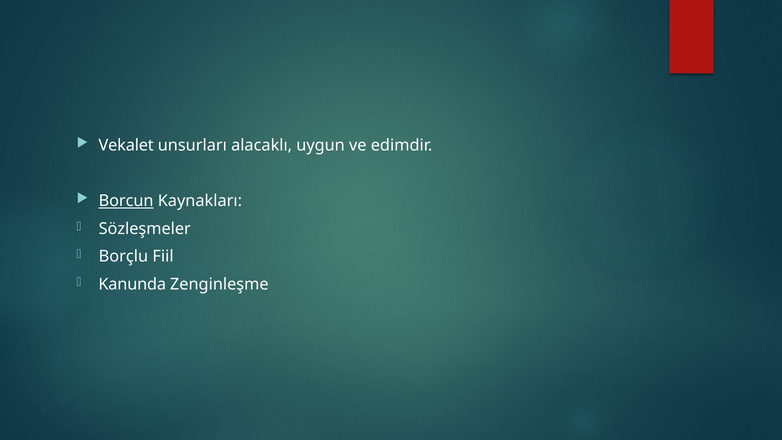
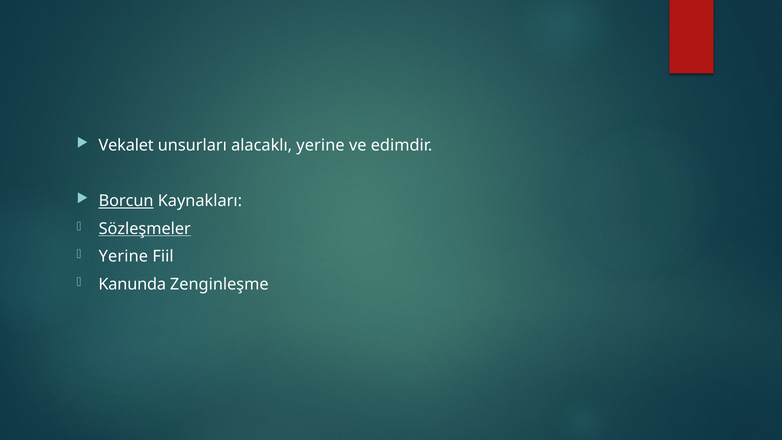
alacaklı uygun: uygun -> yerine (320, 146)
Sözleşmeler underline: none -> present (145, 229)
Borçlu: Borçlu -> Yerine (123, 256)
